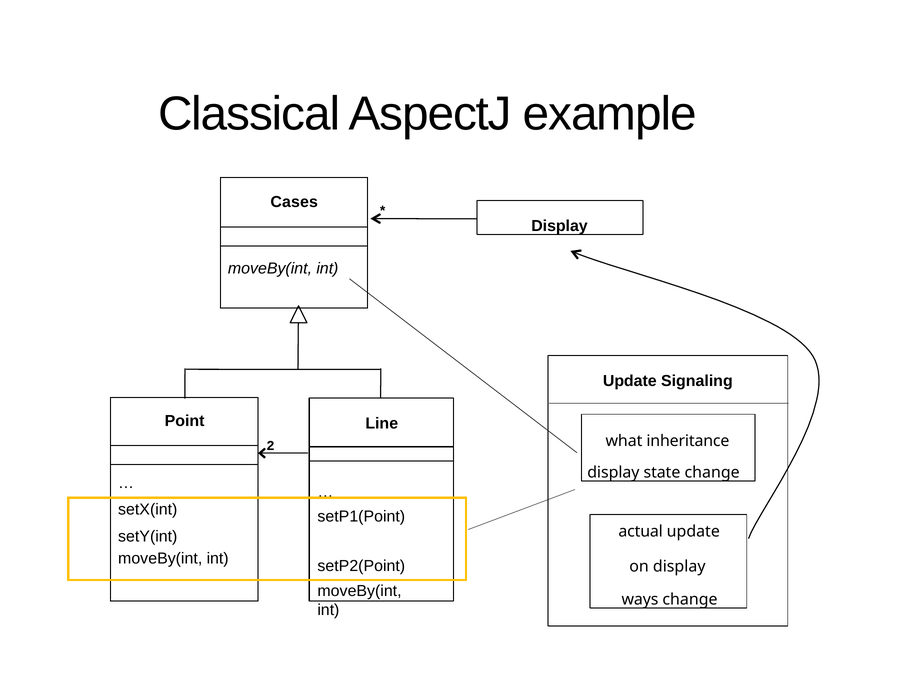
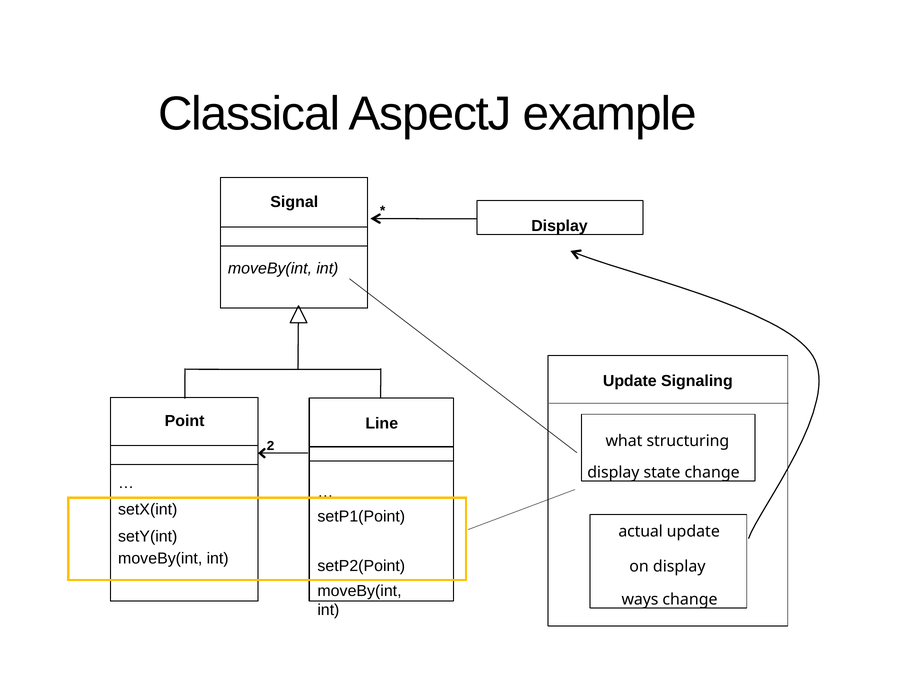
Cases: Cases -> Signal (294, 202)
inheritance: inheritance -> structuring (688, 441)
